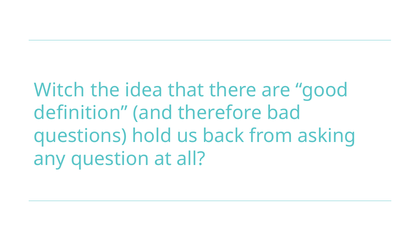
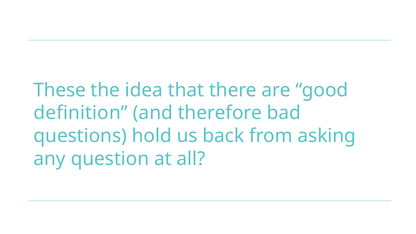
Witch: Witch -> These (60, 90)
